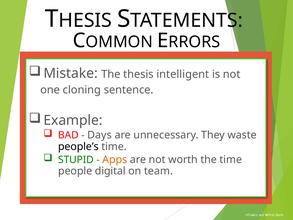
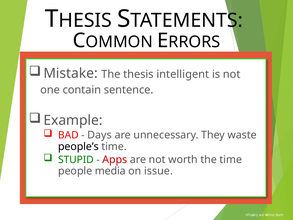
cloning: cloning -> contain (82, 90)
Apps colour: orange -> red (115, 159)
digital: digital -> media (110, 171)
team: team -> issue (158, 171)
